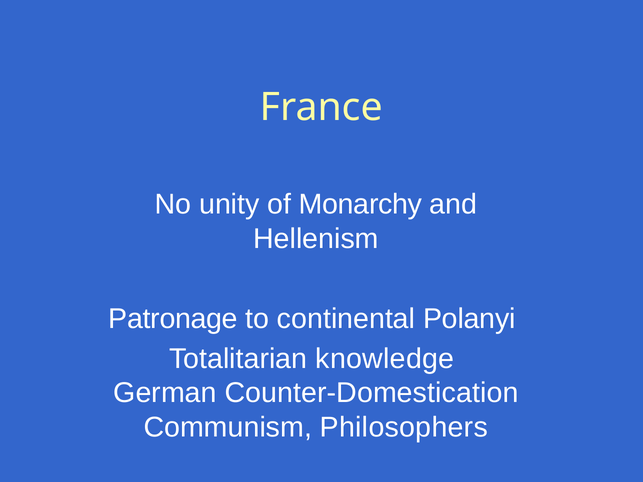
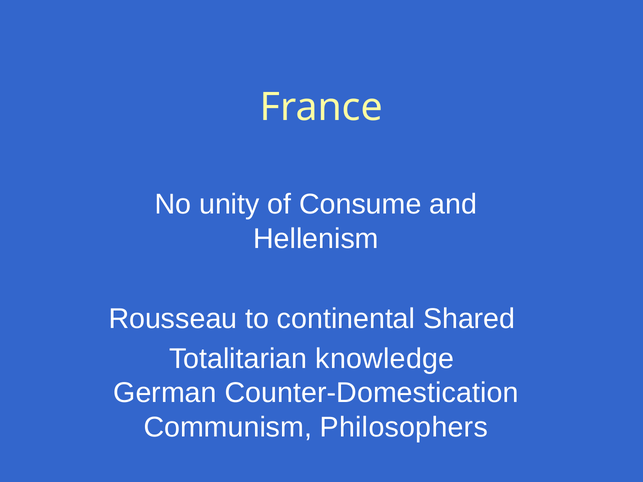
Monarchy: Monarchy -> Consume (360, 205)
Patronage: Patronage -> Rousseau (173, 319)
Polanyi: Polanyi -> Shared (469, 319)
